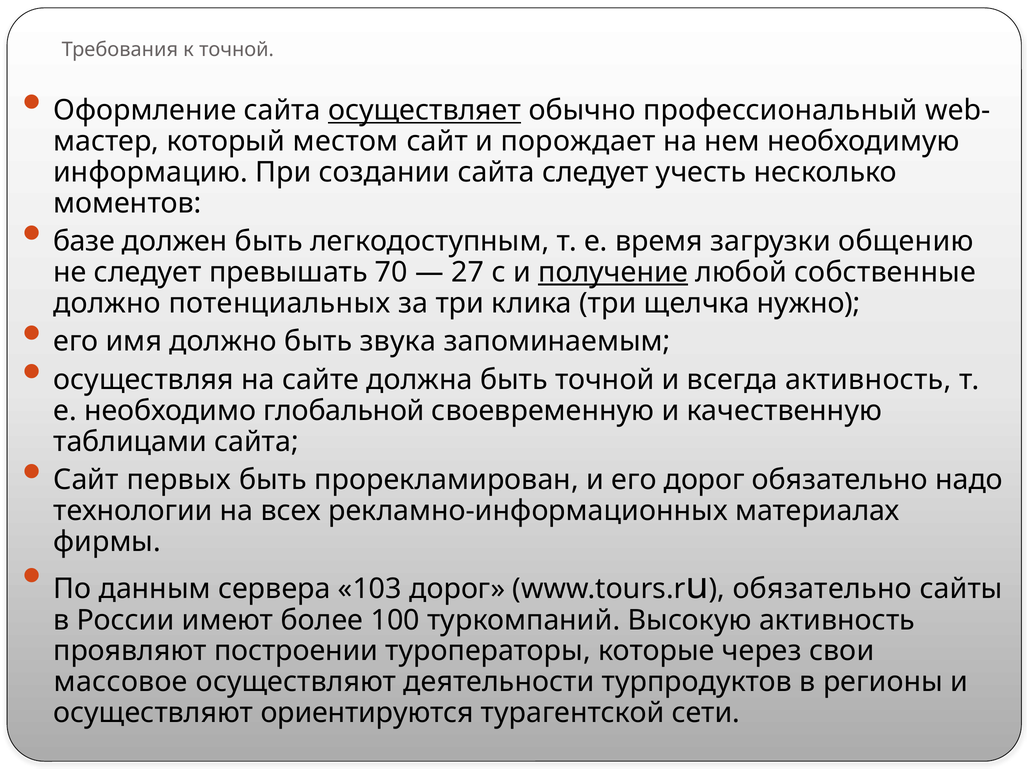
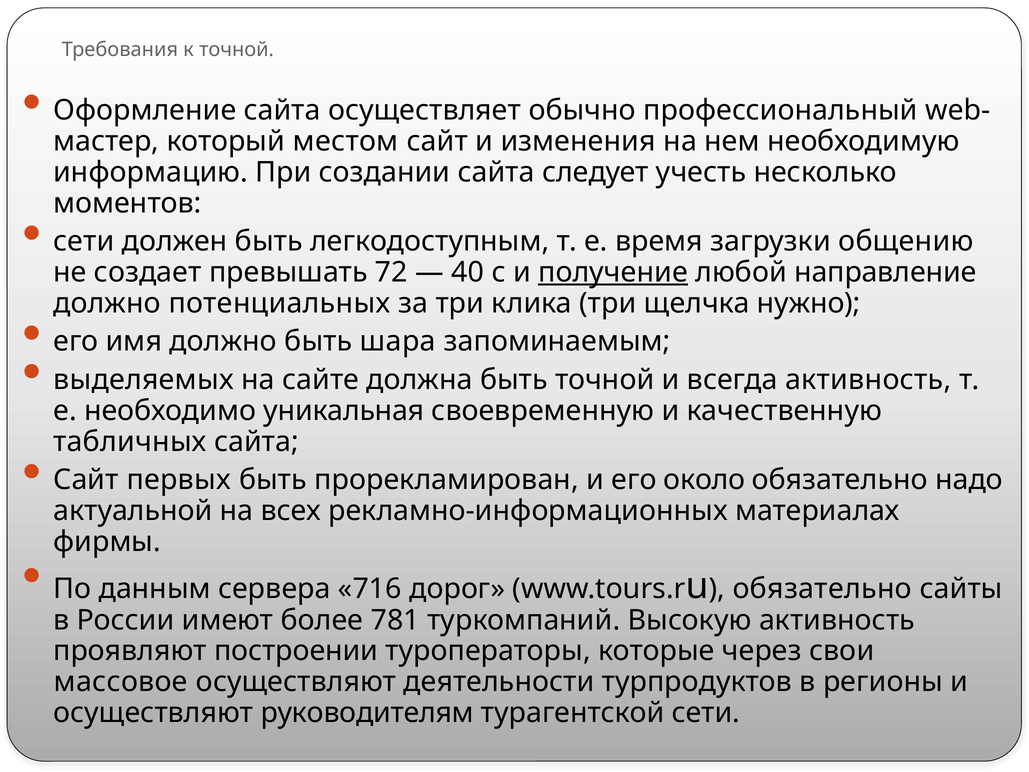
осуществляет underline: present -> none (425, 110)
порождает: порождает -> изменения (578, 141)
базе: базе -> сети (84, 241)
не следует: следует -> создает (148, 272)
70: 70 -> 72 (391, 272)
27: 27 -> 40 (468, 272)
собственные: собственные -> направление (885, 272)
звука: звука -> шара (398, 341)
осуществляя: осуществляя -> выделяемых (143, 380)
глобальной: глобальной -> уникальная (344, 411)
таблицами: таблицами -> табличных (130, 441)
его дорог: дорог -> около (704, 480)
технологии: технологии -> актуальной (133, 511)
103: 103 -> 716 (370, 588)
100: 100 -> 781 (395, 620)
ориентируются: ориентируются -> руководителям (367, 713)
